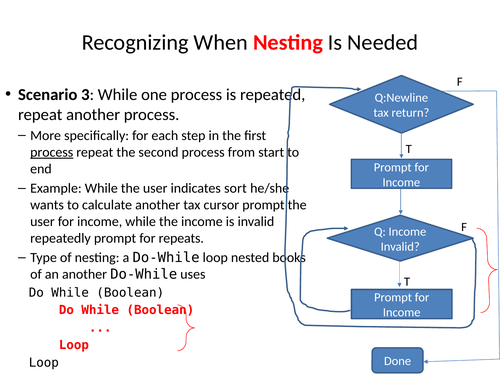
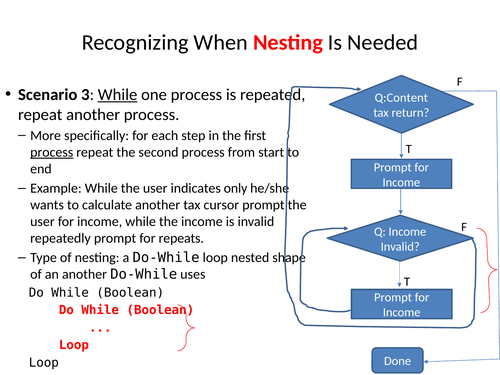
While underline: none -> present (118, 95)
Q:Newline: Q:Newline -> Q:Content (401, 98)
sort: sort -> only (236, 188)
books: books -> shape (289, 258)
